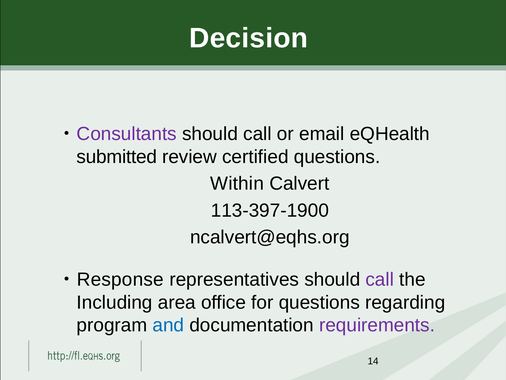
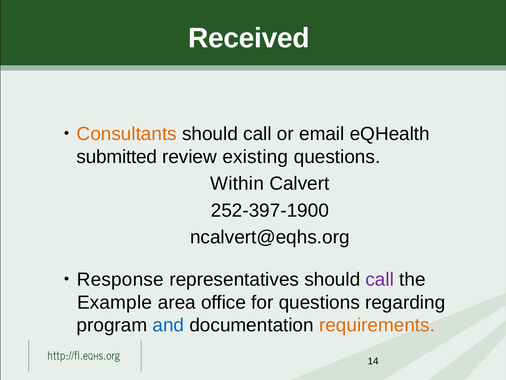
Decision: Decision -> Received (249, 38)
Consultants colour: purple -> orange (127, 134)
certified: certified -> existing (255, 157)
113-397-1900: 113-397-1900 -> 252-397-1900 (270, 210)
Including: Including -> Example (115, 302)
requirements colour: purple -> orange (377, 325)
